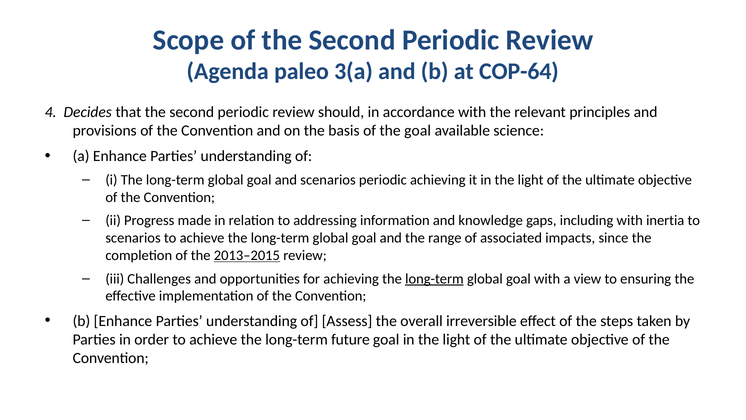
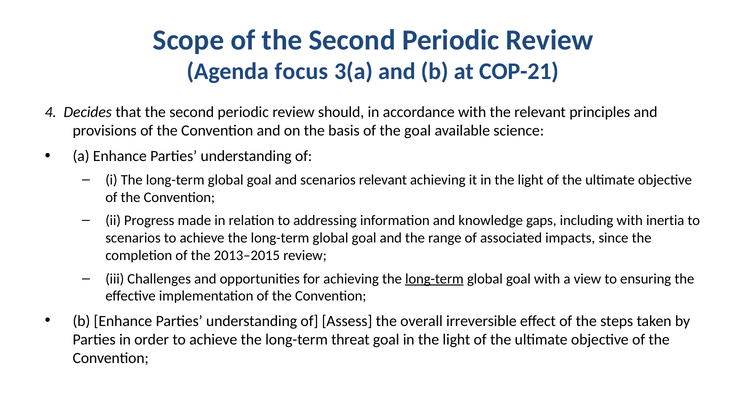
paleo: paleo -> focus (301, 71)
COP-64: COP-64 -> COP-21 (519, 71)
scenarios periodic: periodic -> relevant (383, 180)
2013–2015 underline: present -> none (247, 255)
future: future -> threat (350, 339)
